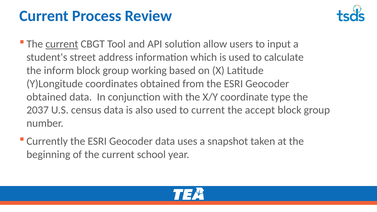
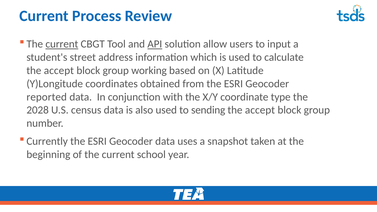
API underline: none -> present (155, 44)
inform: inform -> accept (59, 71)
obtained: obtained -> reported (47, 97)
2037: 2037 -> 2028 (38, 110)
to current: current -> sending (208, 110)
